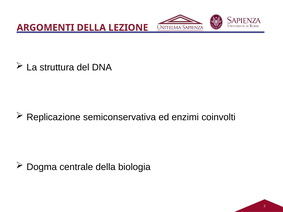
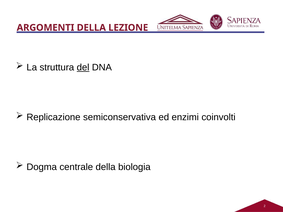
del underline: none -> present (83, 67)
